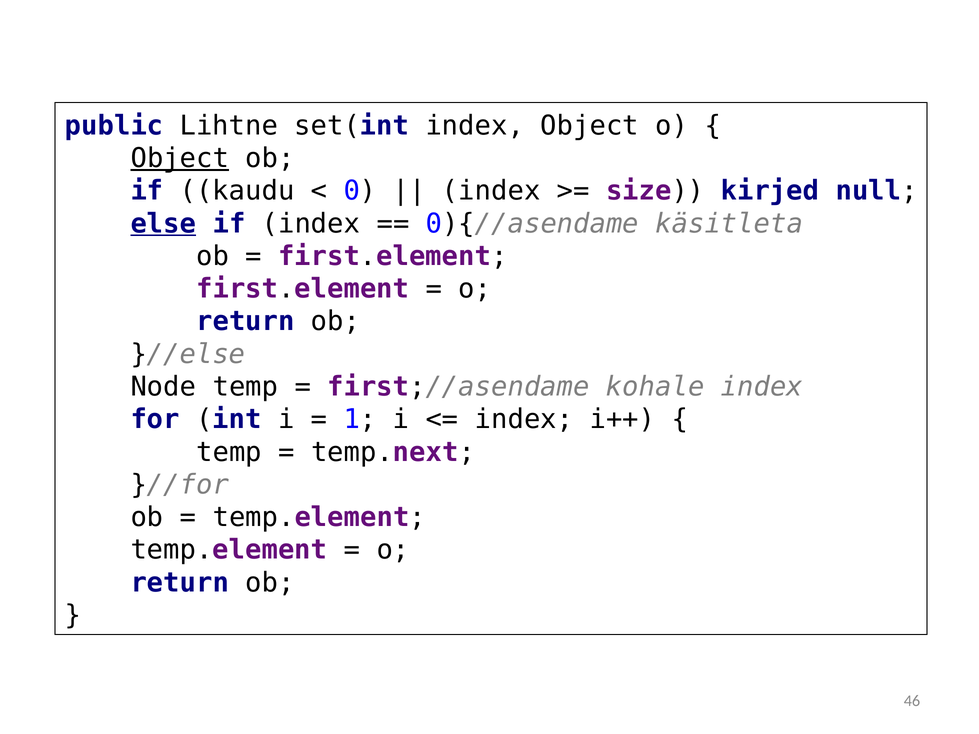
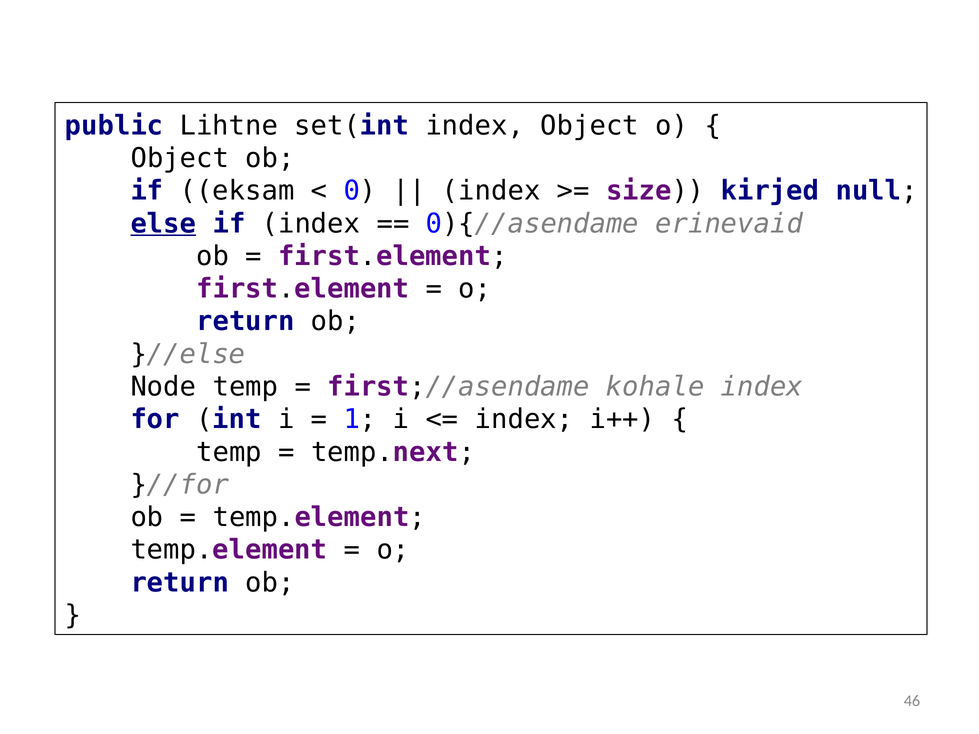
Object underline: present -> none (180, 158)
kaudu: kaudu -> eksam (237, 191)
käsitleta: käsitleta -> erinevaid (729, 224)
